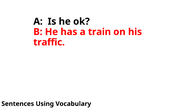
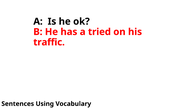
train: train -> tried (99, 32)
